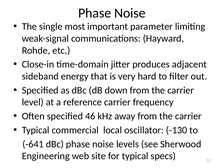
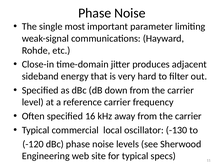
46: 46 -> 16 (90, 116)
-641: -641 -> -120 (33, 144)
